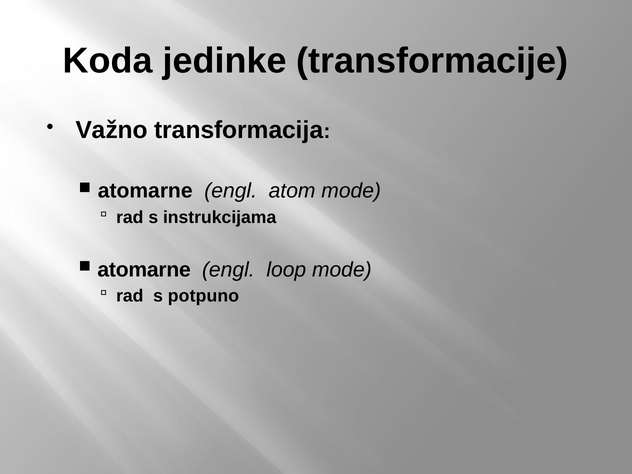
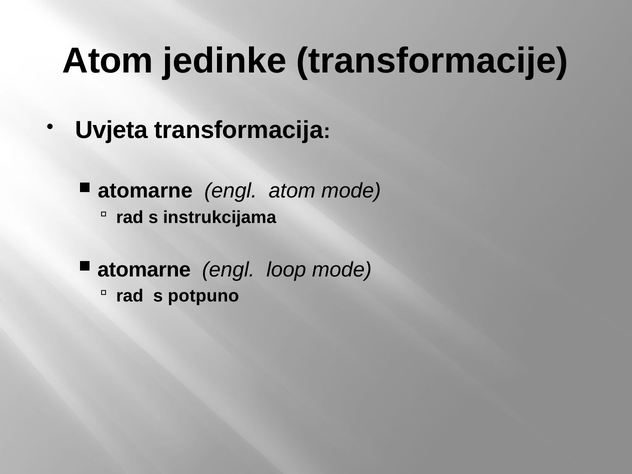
Koda: Koda -> Atom (108, 61)
Važno: Važno -> Uvjeta (112, 130)
